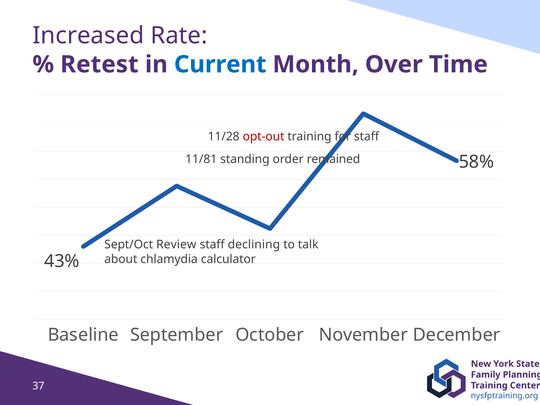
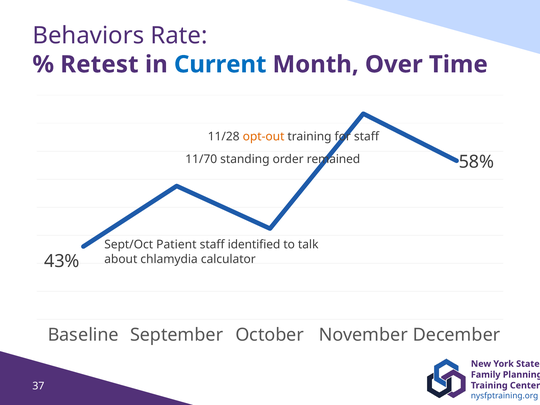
Increased: Increased -> Behaviors (88, 36)
opt-out colour: red -> orange (264, 136)
11/81: 11/81 -> 11/70 (201, 159)
Review: Review -> Patient (176, 245)
declining: declining -> identified (254, 245)
